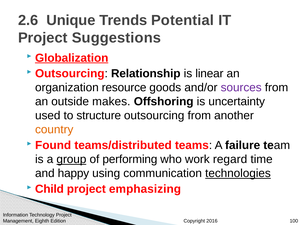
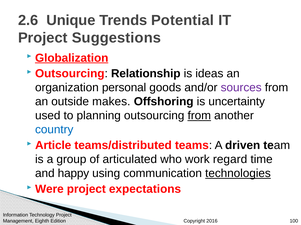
linear: linear -> ideas (209, 74)
resource: resource -> personal (124, 88)
structure: structure -> planning (99, 116)
from underline: none -> present (199, 116)
country colour: orange -> blue (54, 130)
Found: Found -> Article (53, 146)
failure: failure -> driven (243, 146)
group underline: present -> none (71, 160)
performing: performing -> articulated (130, 160)
Child: Child -> Were (49, 190)
emphasizing: emphasizing -> expectations (145, 190)
